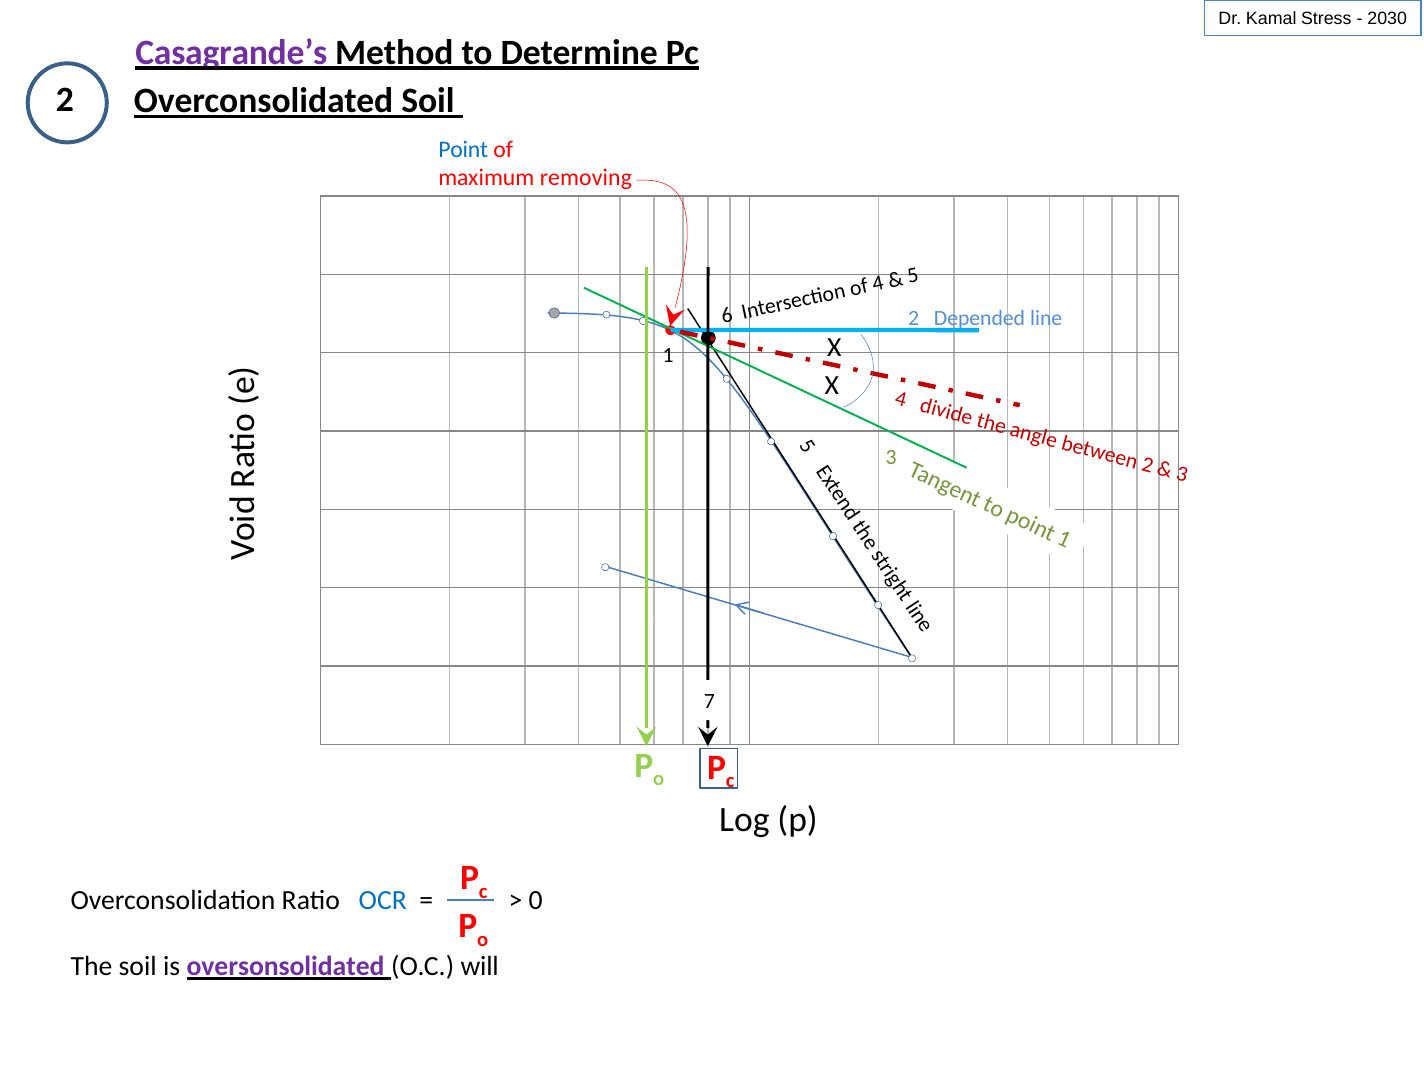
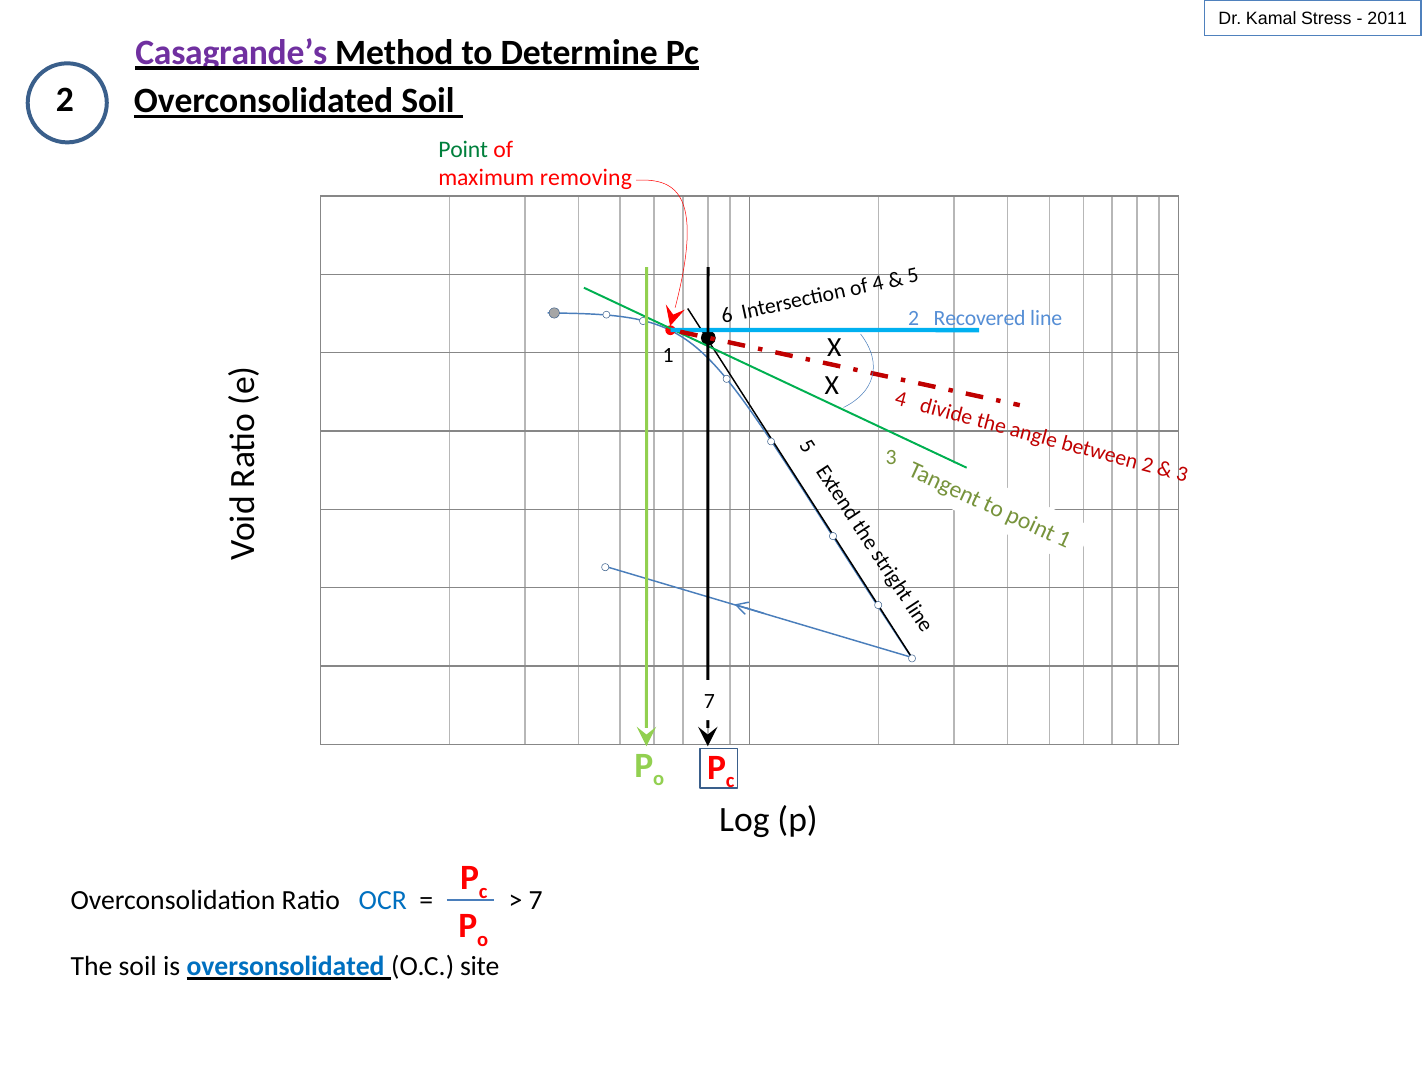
2030: 2030 -> 2011 (1387, 19)
Point colour: blue -> green (463, 149)
Depended: Depended -> Recovered (980, 318)
0: 0 -> 7 (536, 900)
oversonsolidated colour: purple -> blue (286, 967)
will: will -> site (480, 967)
